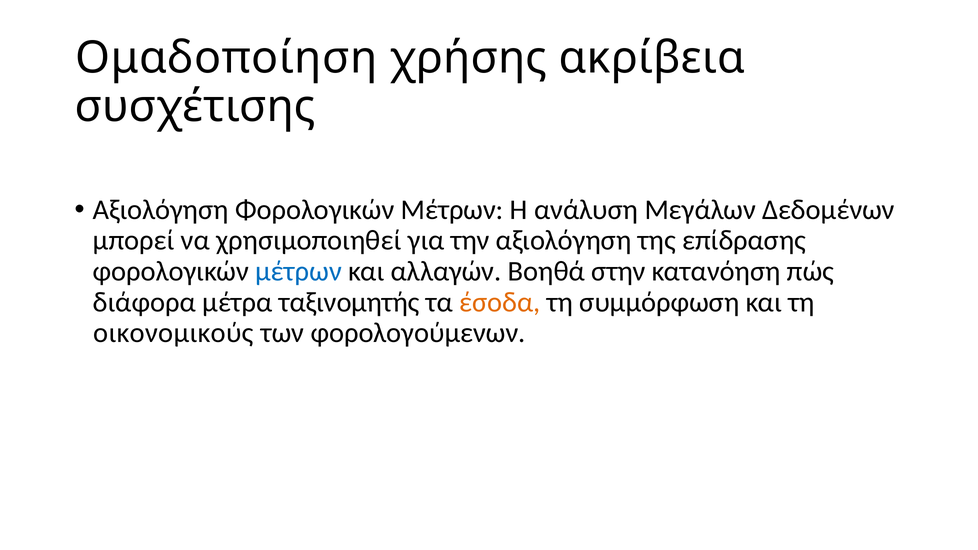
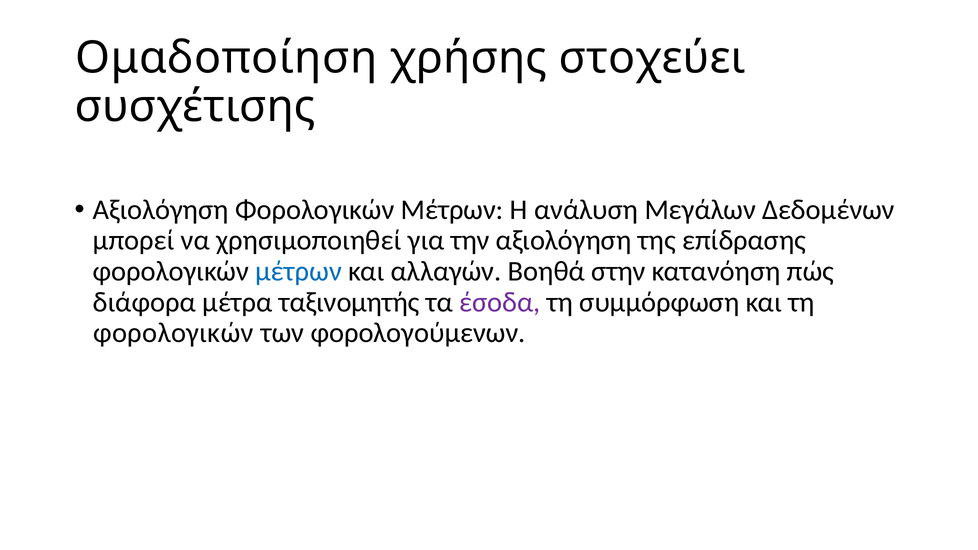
ακρίβεια: ακρίβεια -> στοχεύει (652, 58)
έσοδα colour: orange -> purple (500, 302)
οικονομικούς: οικονομικούς -> φορολογικών (173, 333)
